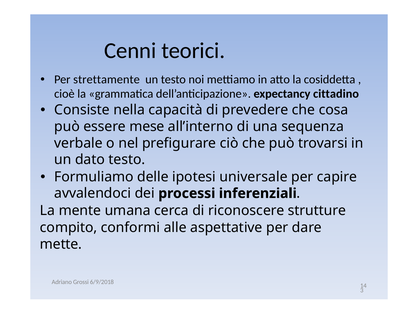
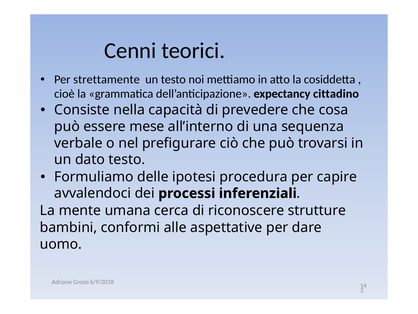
universale: universale -> procedura (254, 177)
compito: compito -> bambini (69, 227)
mette: mette -> uomo (61, 244)
